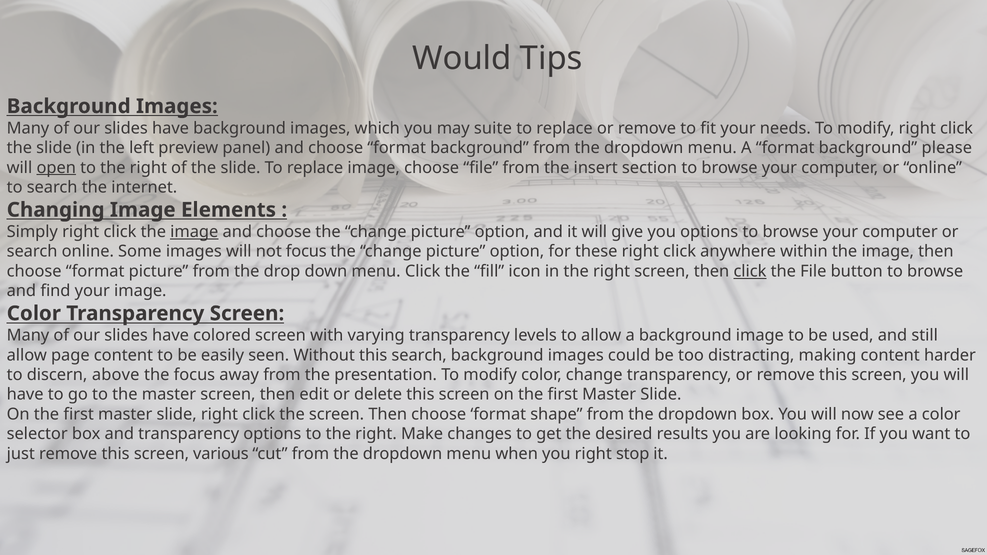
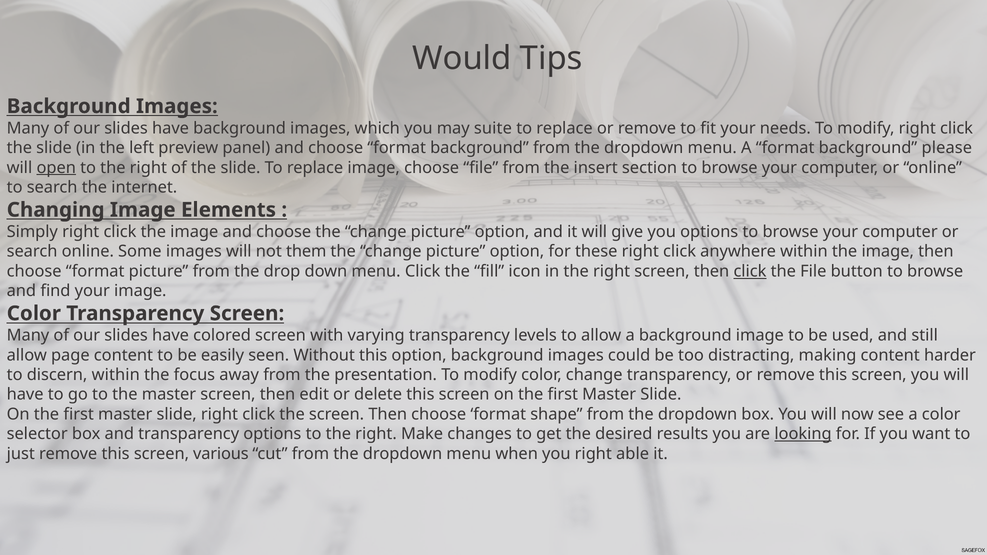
image underline: present -> none (194, 232)
not focus: focus -> them (306, 252)
this search: search -> option (419, 355)
discern above: above -> within (116, 375)
looking underline: none -> present (803, 434)
stop: stop -> able (633, 454)
